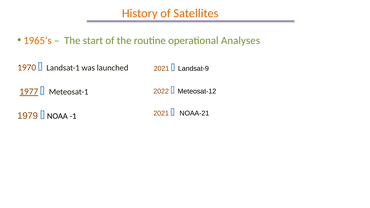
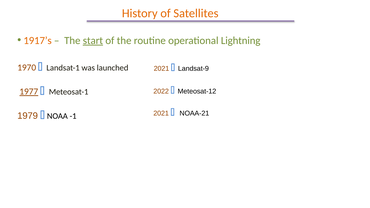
1965’s: 1965’s -> 1917’s (38, 41)
start underline: none -> present (93, 41)
Analyses: Analyses -> Lightning (241, 41)
